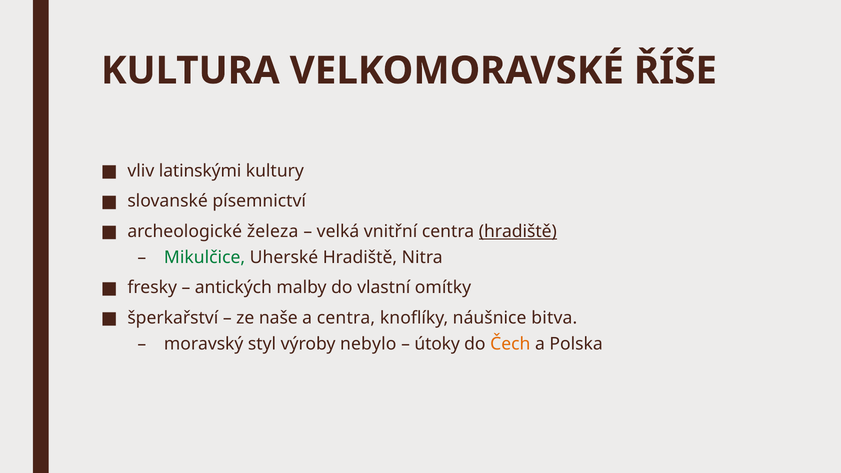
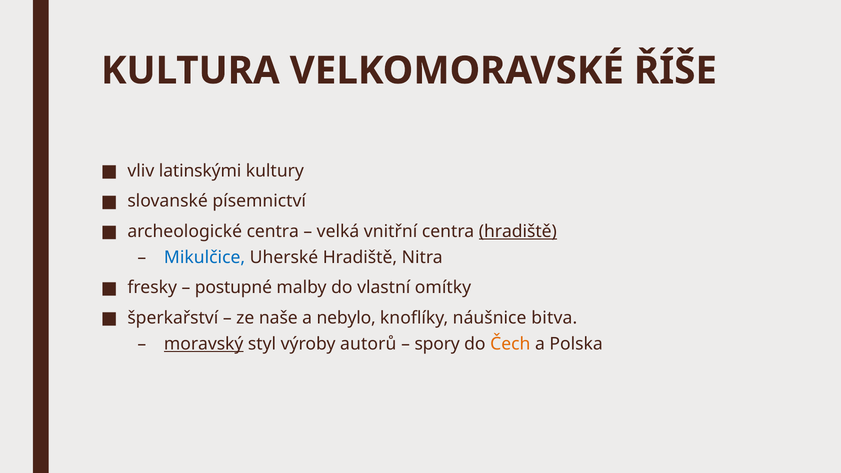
archeologické železa: železa -> centra (273, 231)
Mikulčice colour: green -> blue (205, 257)
antických: antických -> postupné (233, 288)
a centra: centra -> nebylo (346, 318)
moravský underline: none -> present (204, 344)
nebylo: nebylo -> autorů (368, 344)
útoky: útoky -> spory (437, 344)
